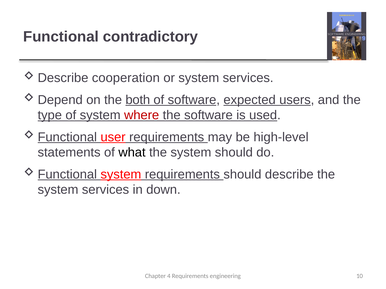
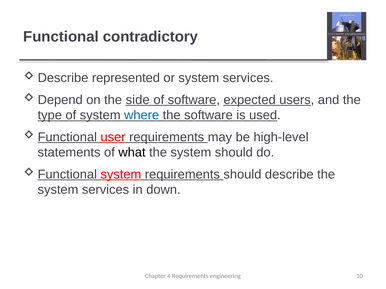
cooperation: cooperation -> represented (126, 78)
both: both -> side (138, 100)
where colour: red -> blue (142, 115)
